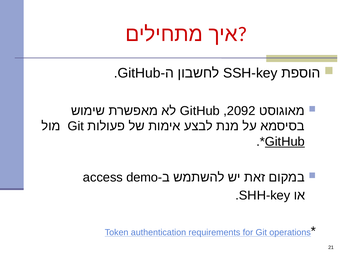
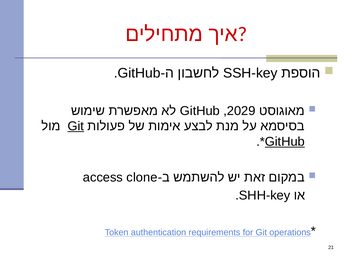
2092: 2092 -> 2029 (241, 111)
Git underline: none -> present (76, 126)
demo: demo -> clone (142, 178)
